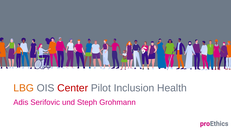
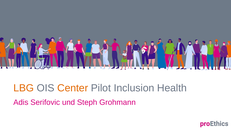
Center colour: red -> orange (73, 88)
